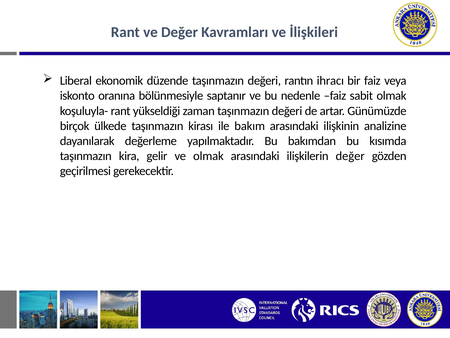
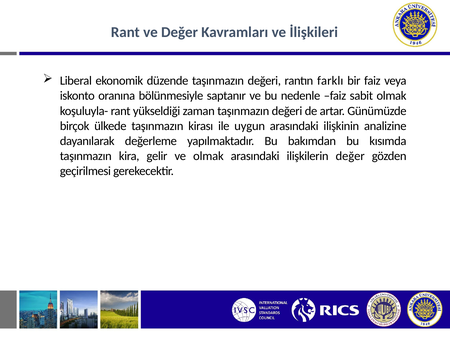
ihracı: ihracı -> farklı (330, 81)
bakım: bakım -> uygun (250, 126)
